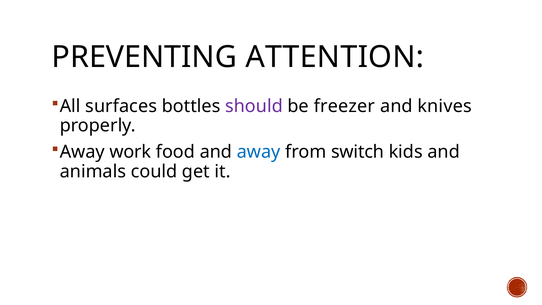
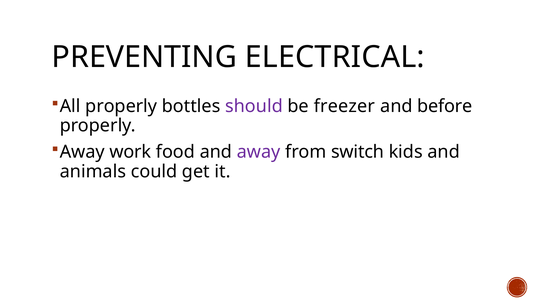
ATTENTION: ATTENTION -> ELECTRICAL (335, 57)
All surfaces: surfaces -> properly (121, 106)
knives: knives -> before (445, 106)
away colour: blue -> purple (259, 152)
